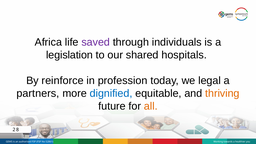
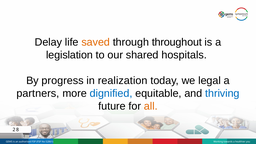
Africa: Africa -> Delay (48, 42)
saved colour: purple -> orange (96, 42)
individuals: individuals -> throughout (177, 42)
reinforce: reinforce -> progress (63, 81)
profession: profession -> realization (123, 81)
thriving colour: orange -> blue (222, 93)
